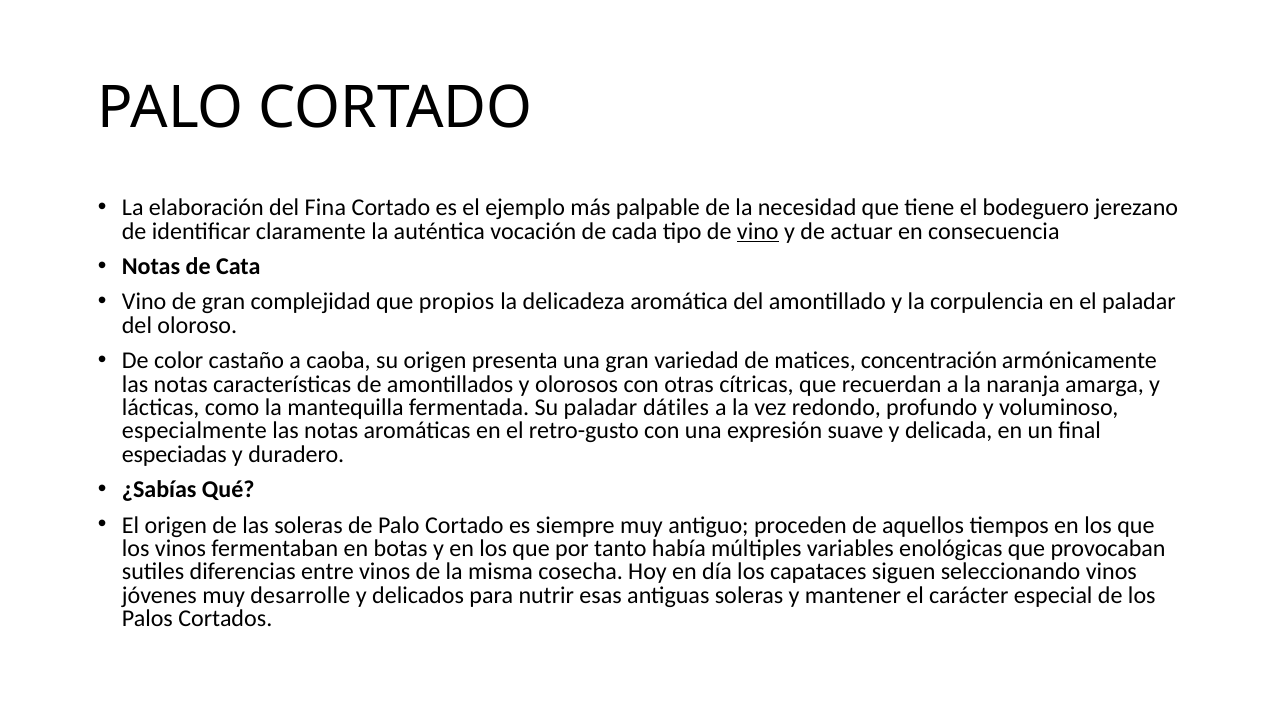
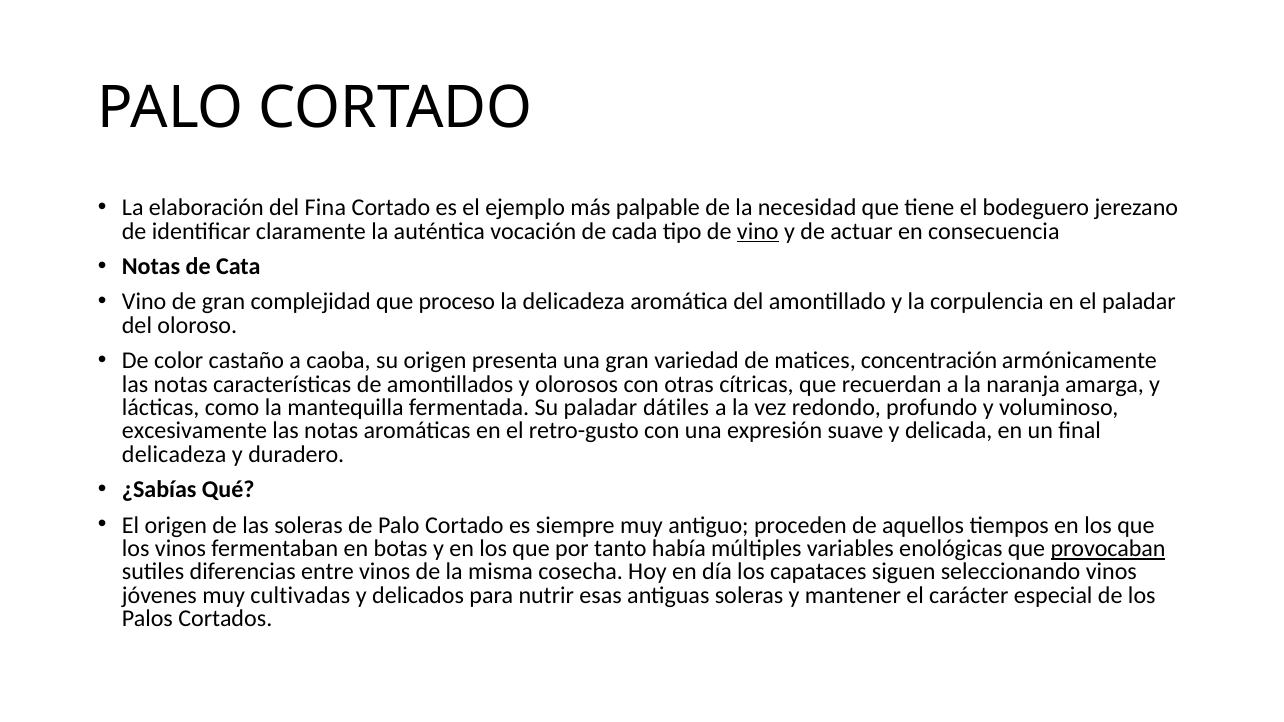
propios: propios -> proceso (457, 302)
especialmente: especialmente -> excesivamente (195, 431)
especiadas: especiadas -> delicadeza (174, 454)
provocaban underline: none -> present (1108, 549)
desarrolle: desarrolle -> cultivadas (300, 595)
